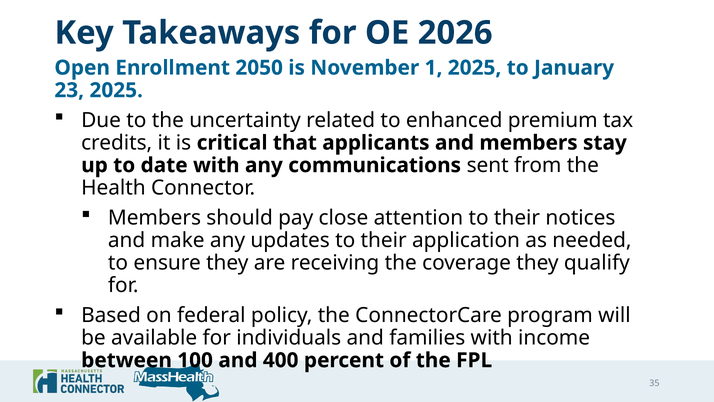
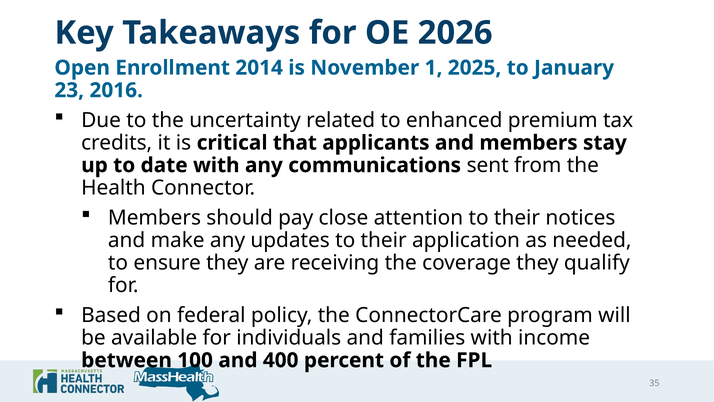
2050: 2050 -> 2014 (259, 68)
23 2025: 2025 -> 2016 (116, 90)
